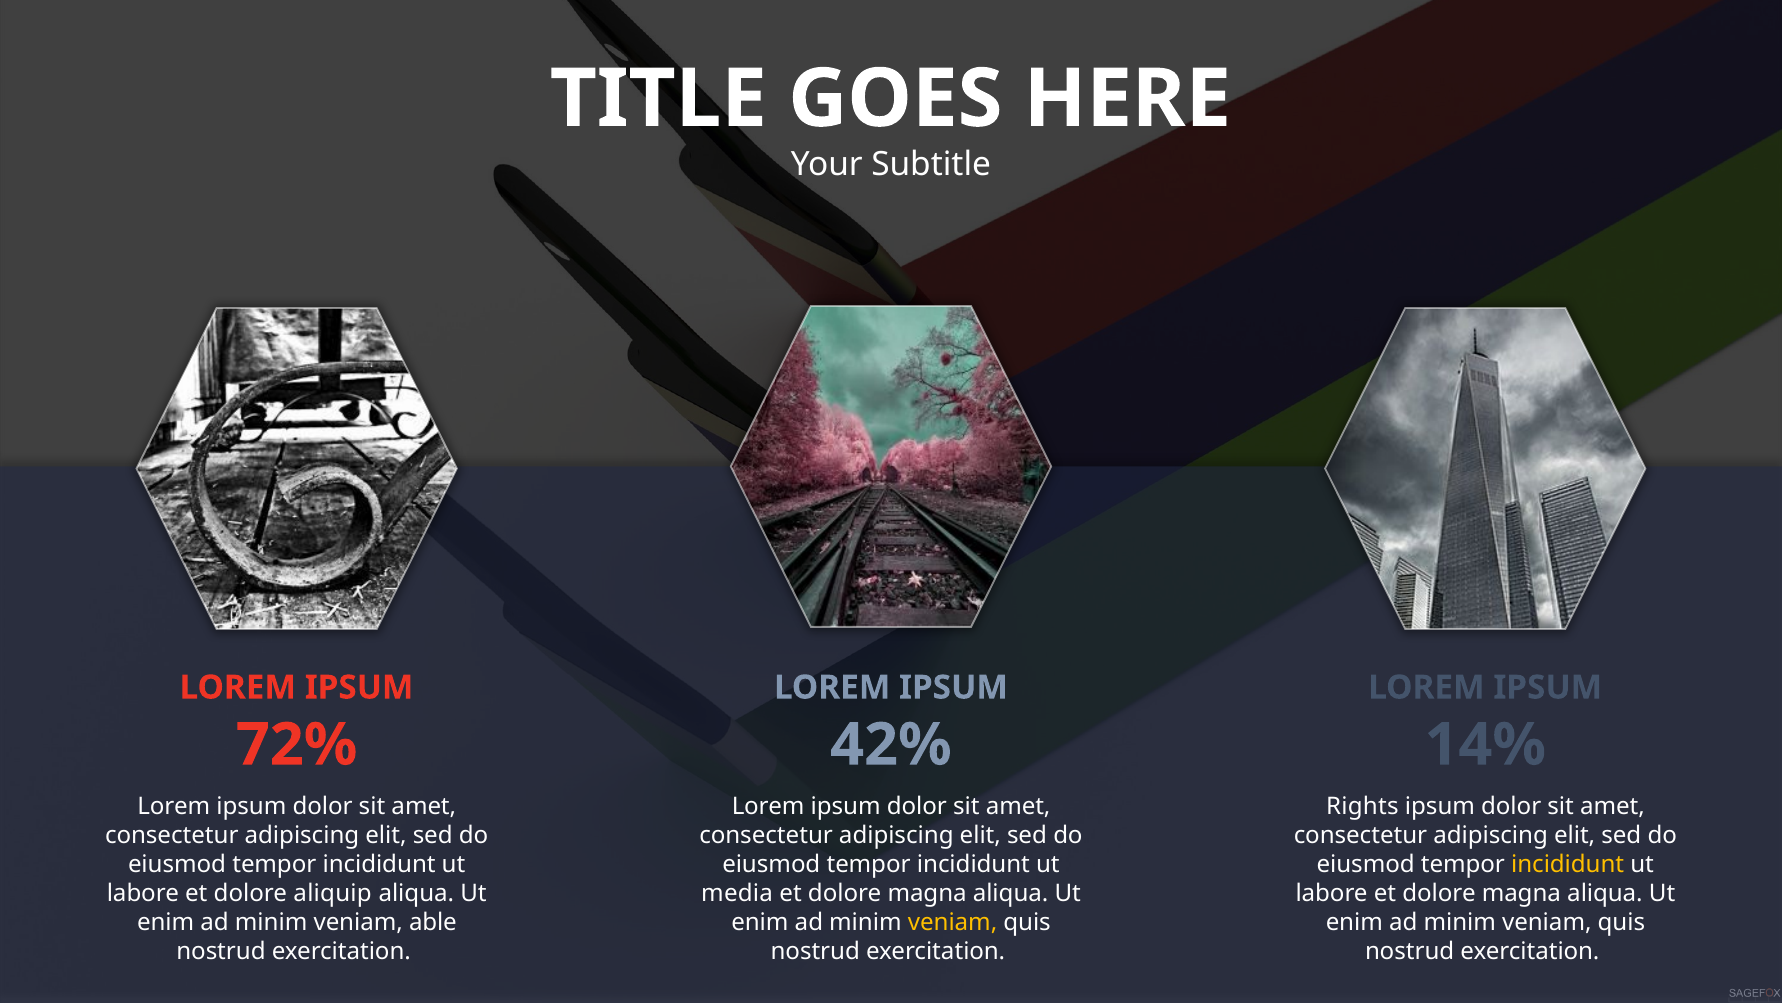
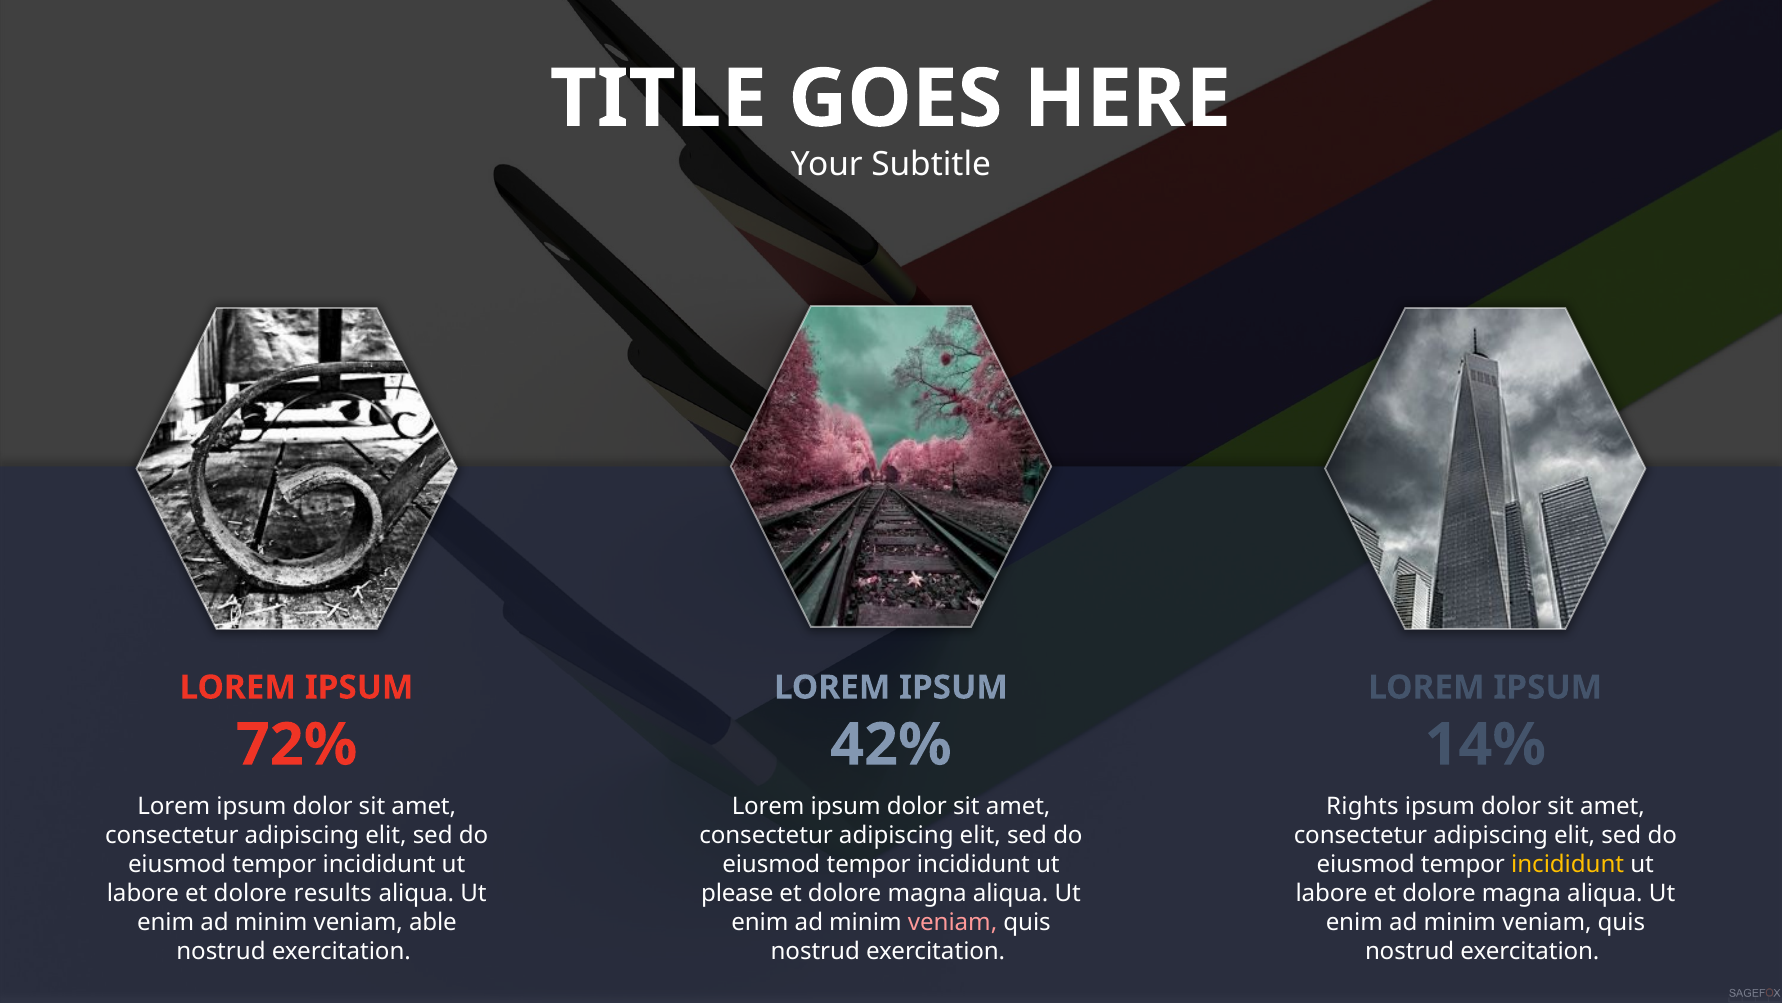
aliquip: aliquip -> results (333, 893)
media: media -> please (737, 893)
veniam colour: yellow -> pink (953, 922)
